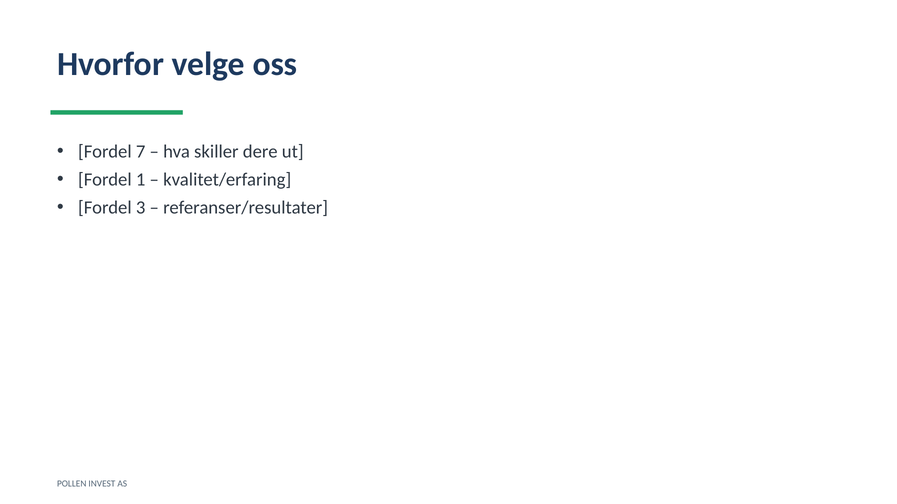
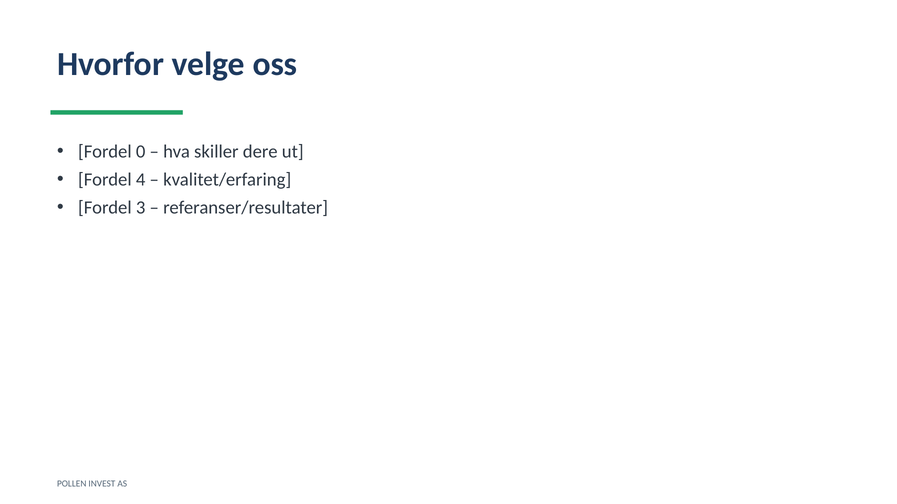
7: 7 -> 0 (141, 152)
1: 1 -> 4 (141, 180)
